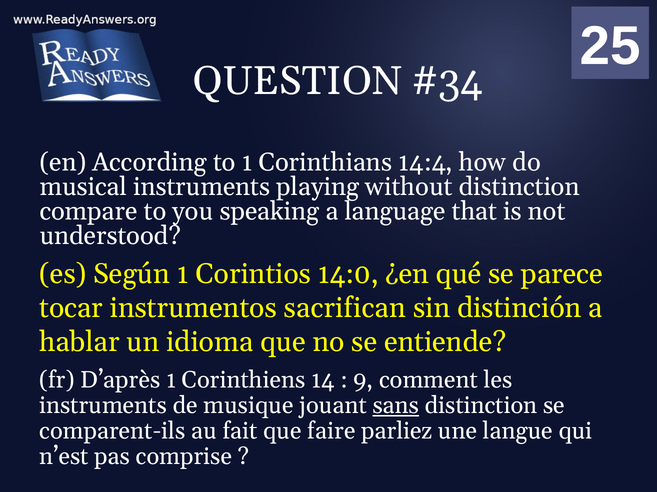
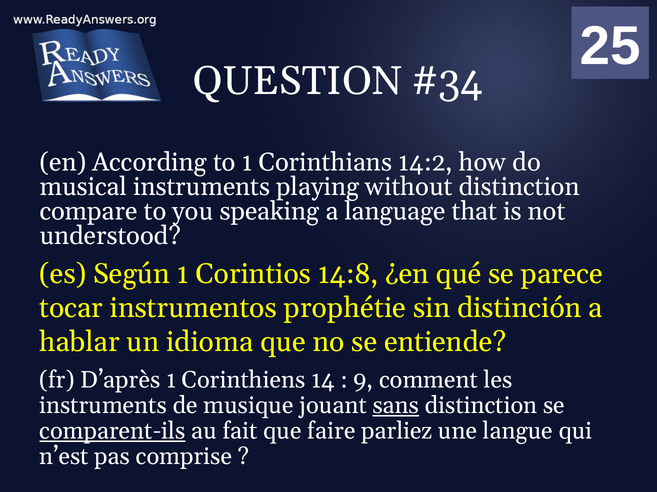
14:4: 14:4 -> 14:2 (425, 163)
14:0: 14:0 -> 14:8 (348, 275)
sacrifican: sacrifican -> prophétie (345, 308)
comparent-ils underline: none -> present (112, 432)
